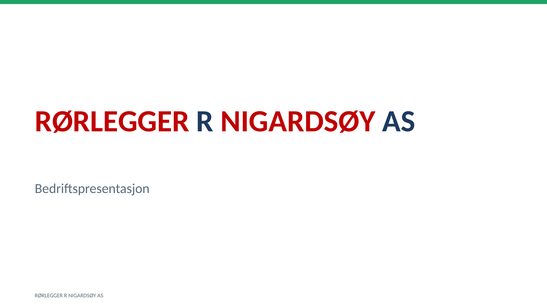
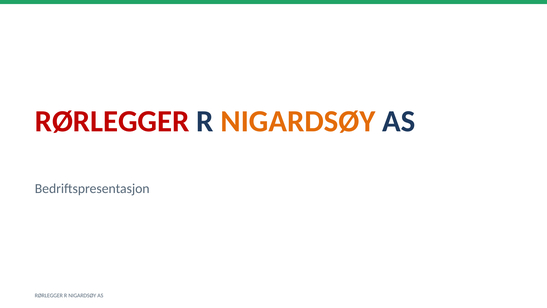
NIGARDSØY colour: red -> orange (298, 121)
